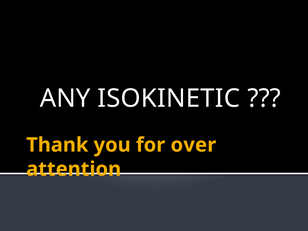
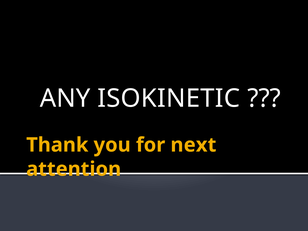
over: over -> next (193, 145)
